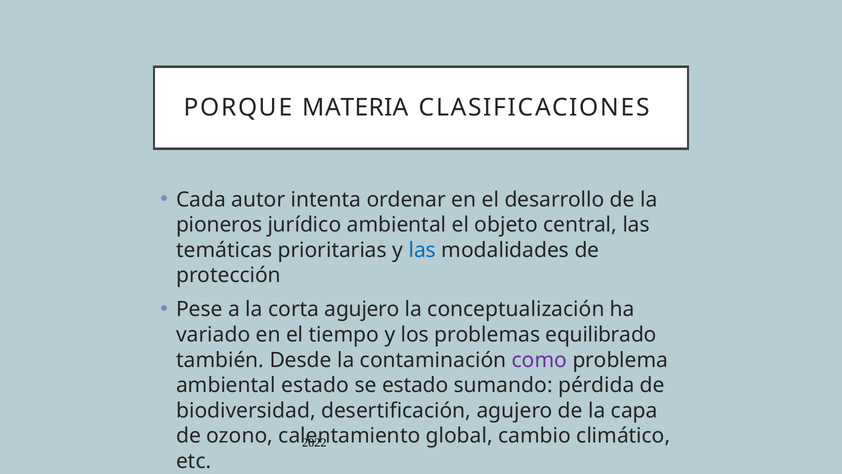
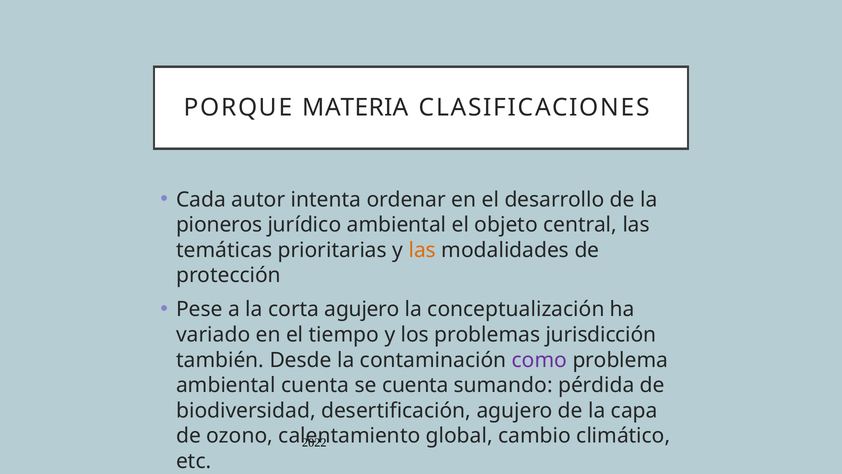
las colour: blue -> orange (422, 250)
equilibrado: equilibrado -> jurisdicción (601, 335)
ambiental estado: estado -> cuenta (315, 385)
se estado: estado -> cuenta (415, 385)
